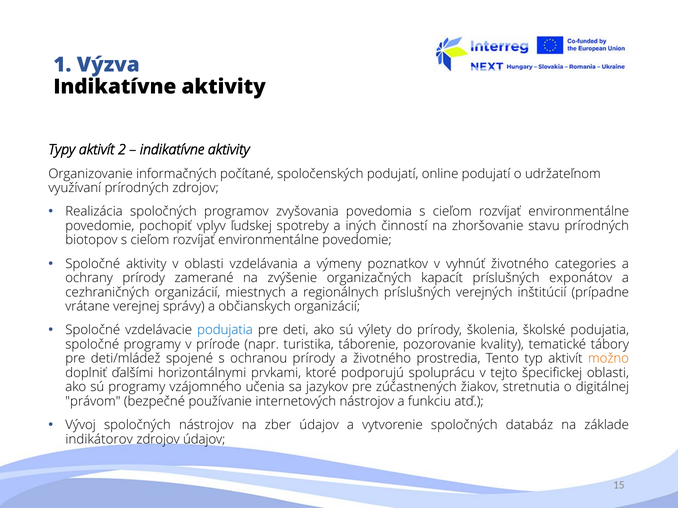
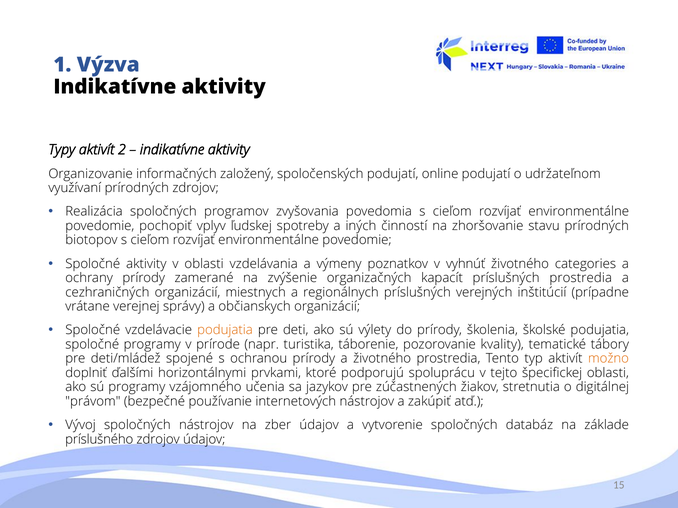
počítané: počítané -> založený (247, 174)
príslušných exponátov: exponátov -> prostredia (581, 278)
podujatia colour: blue -> orange (225, 330)
funkciu: funkciu -> zakúpiť (429, 402)
indikátorov: indikátorov -> príslušného (99, 440)
